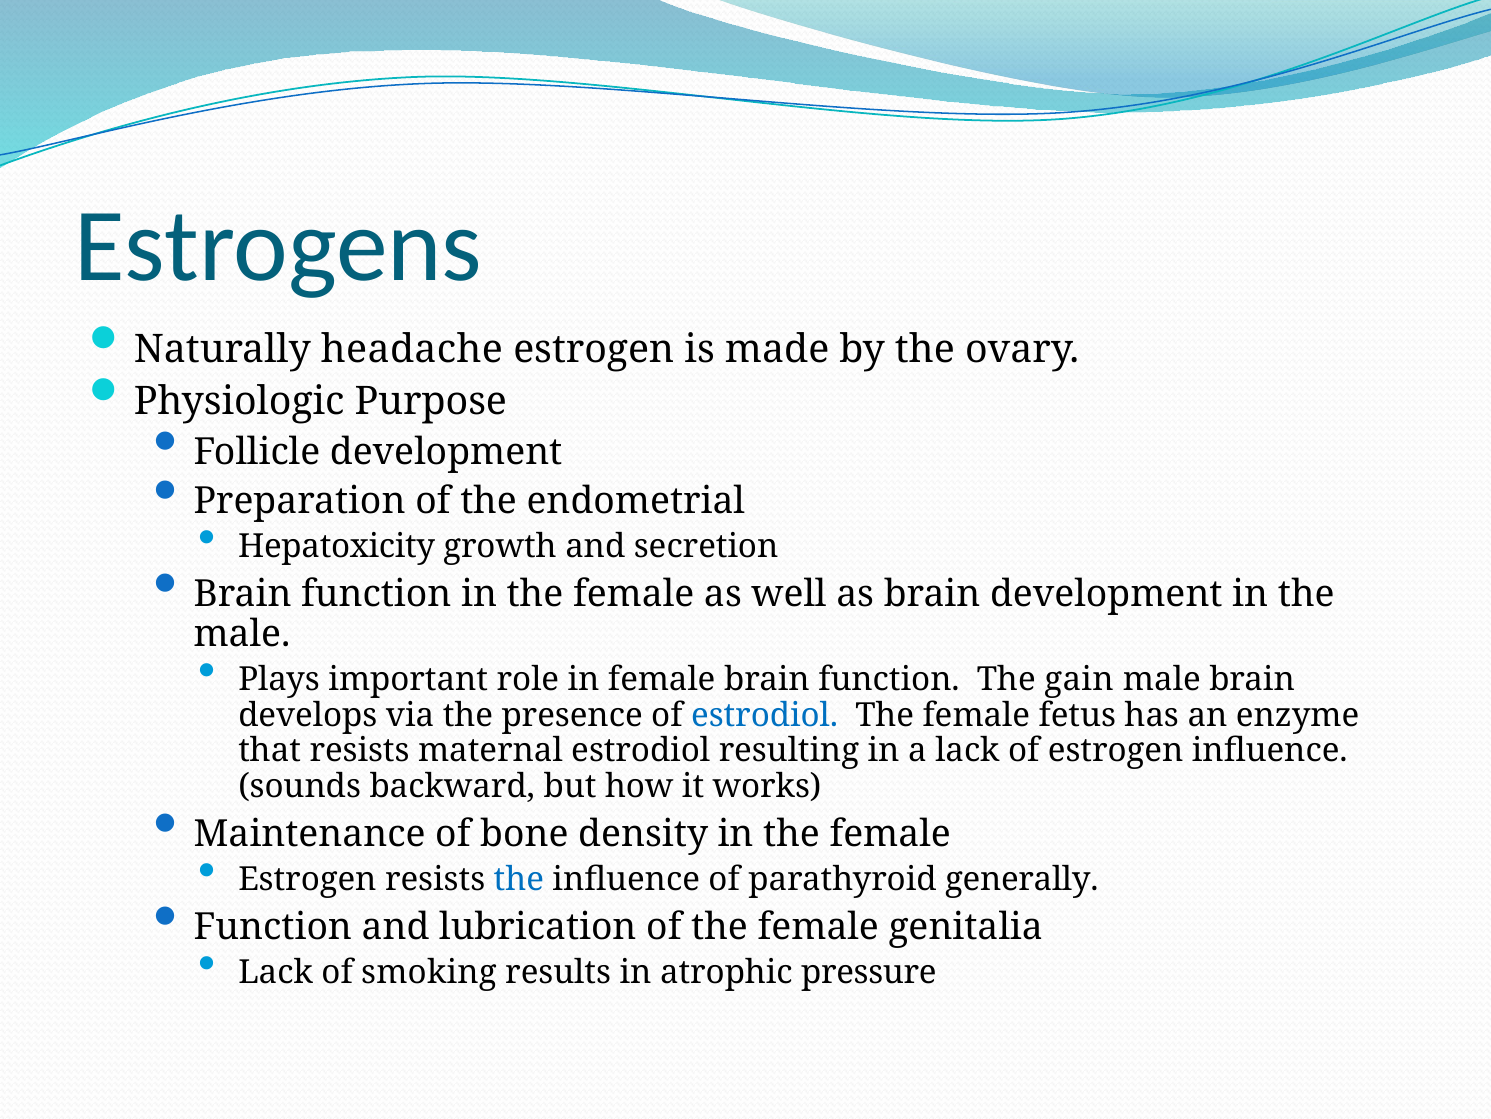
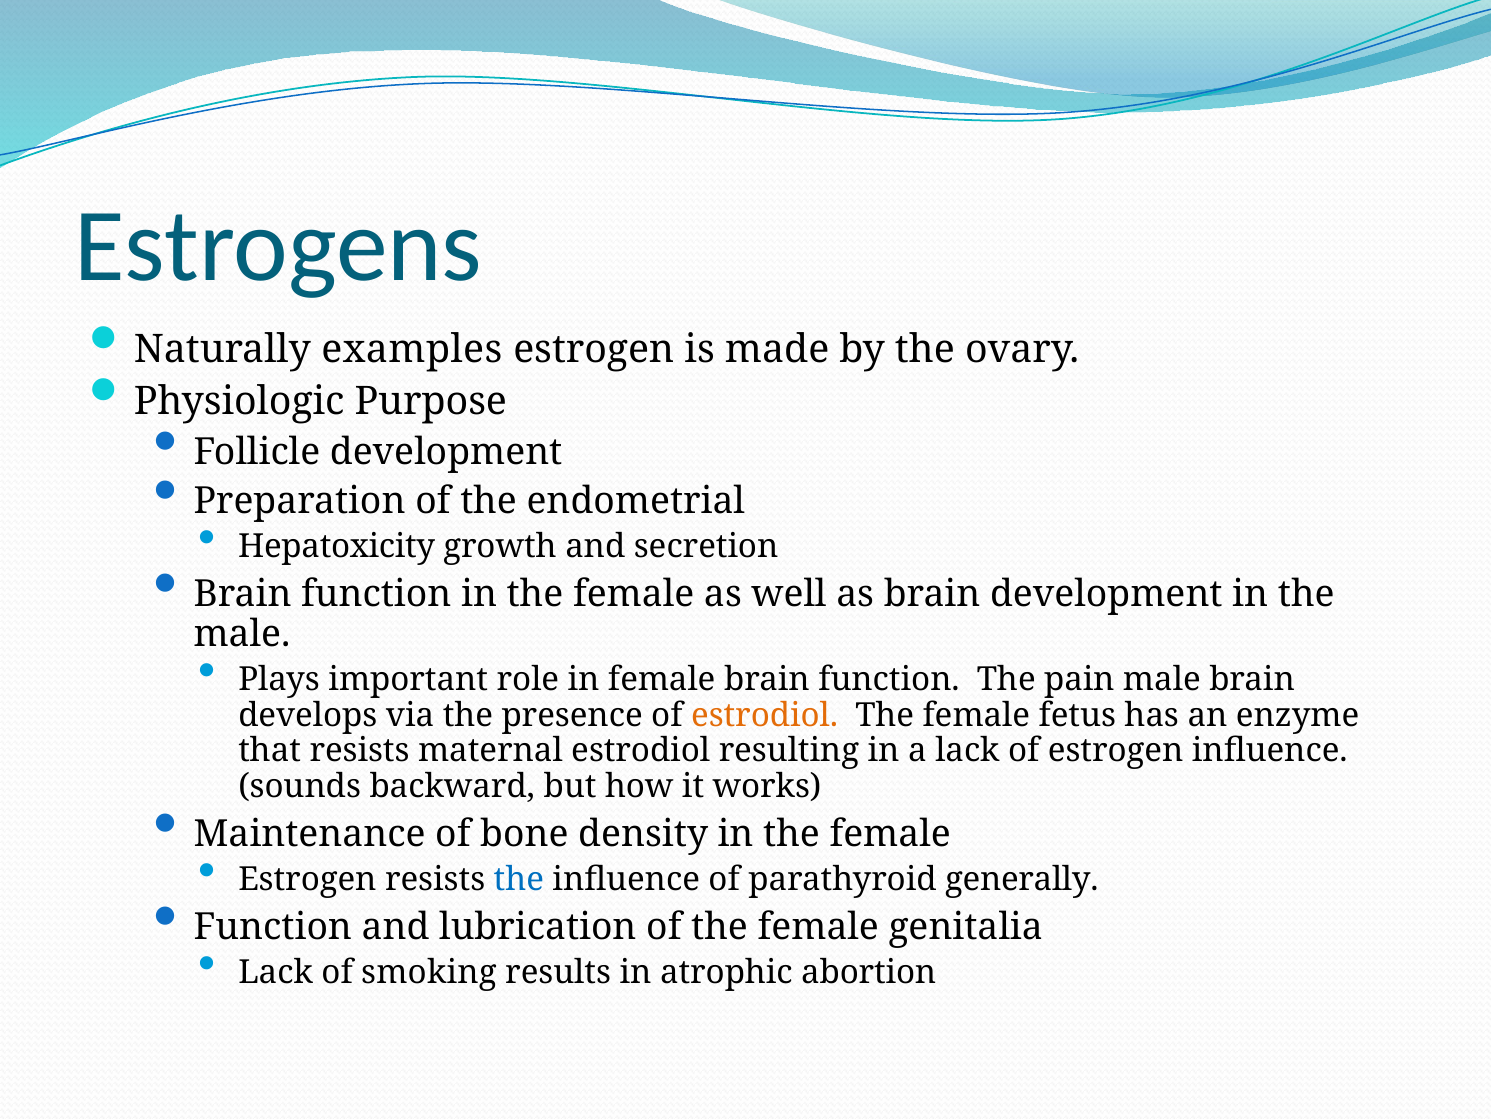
headache: headache -> examples (412, 349)
gain: gain -> pain (1079, 679)
estrodiol colour: blue -> orange (765, 715)
pressure: pressure -> abortion (869, 972)
